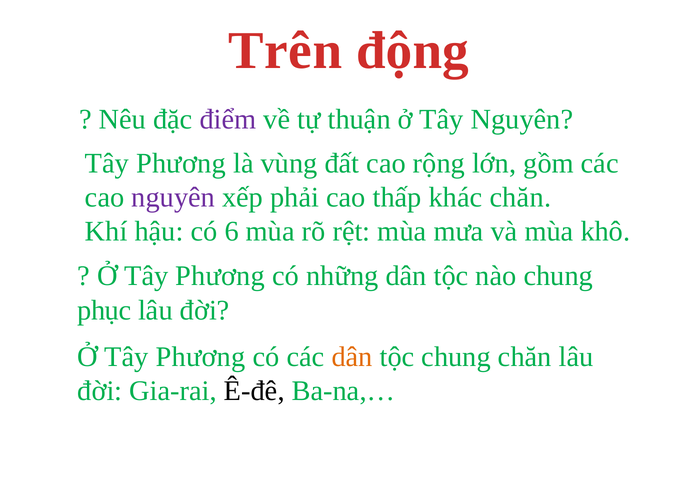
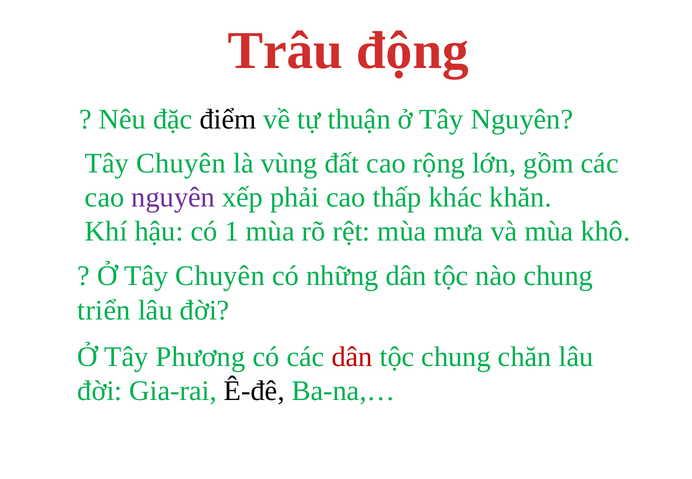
Trên: Trên -> Trâu (285, 51)
điểm colour: purple -> black (228, 119)
Phương: Phương -> Chuyên (181, 163)
khác chăn: chăn -> khăn (521, 197)
6: 6 -> 1 (232, 232)
Phương: Phương -> Chuyên (220, 276)
phục: phục -> triển (104, 310)
dân colour: orange -> red (352, 357)
